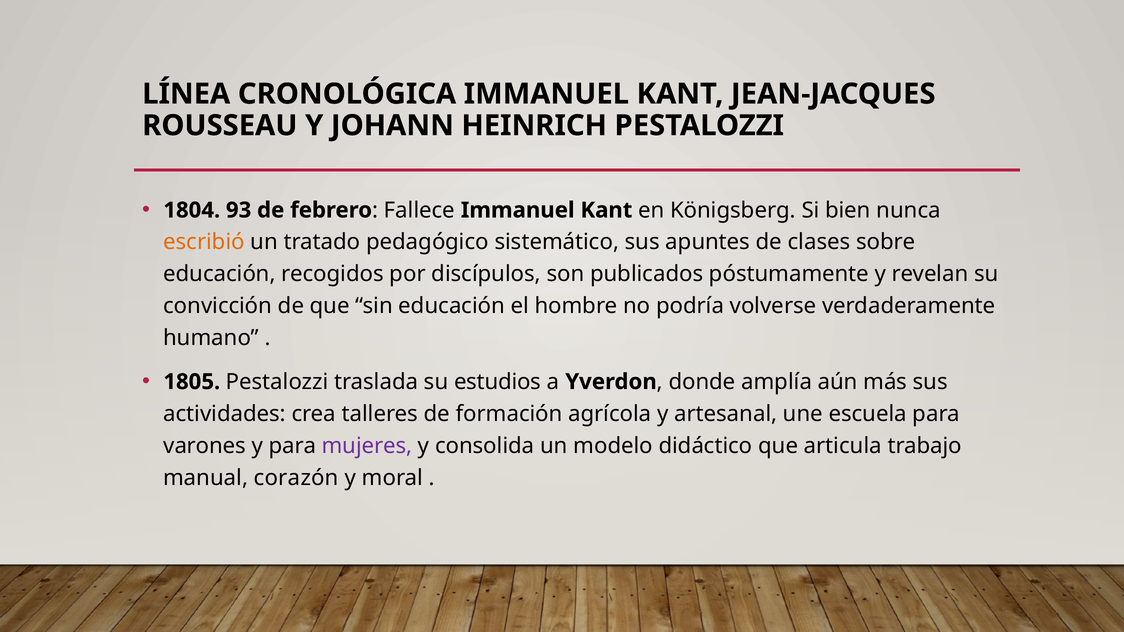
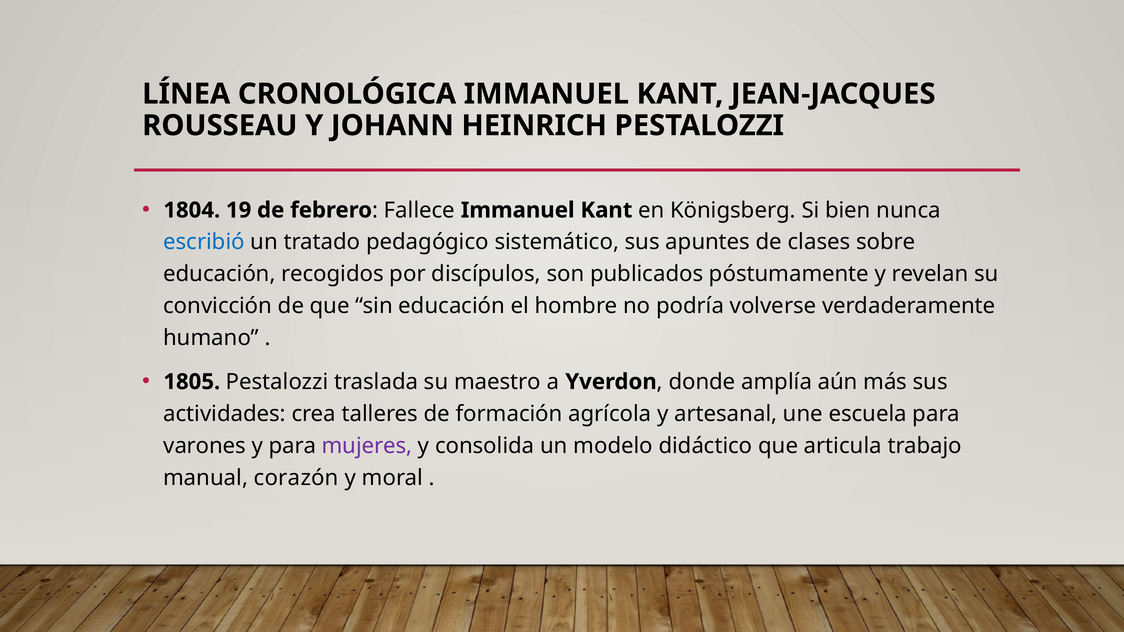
93: 93 -> 19 (239, 210)
escribió colour: orange -> blue (204, 242)
estudios: estudios -> maestro (497, 382)
